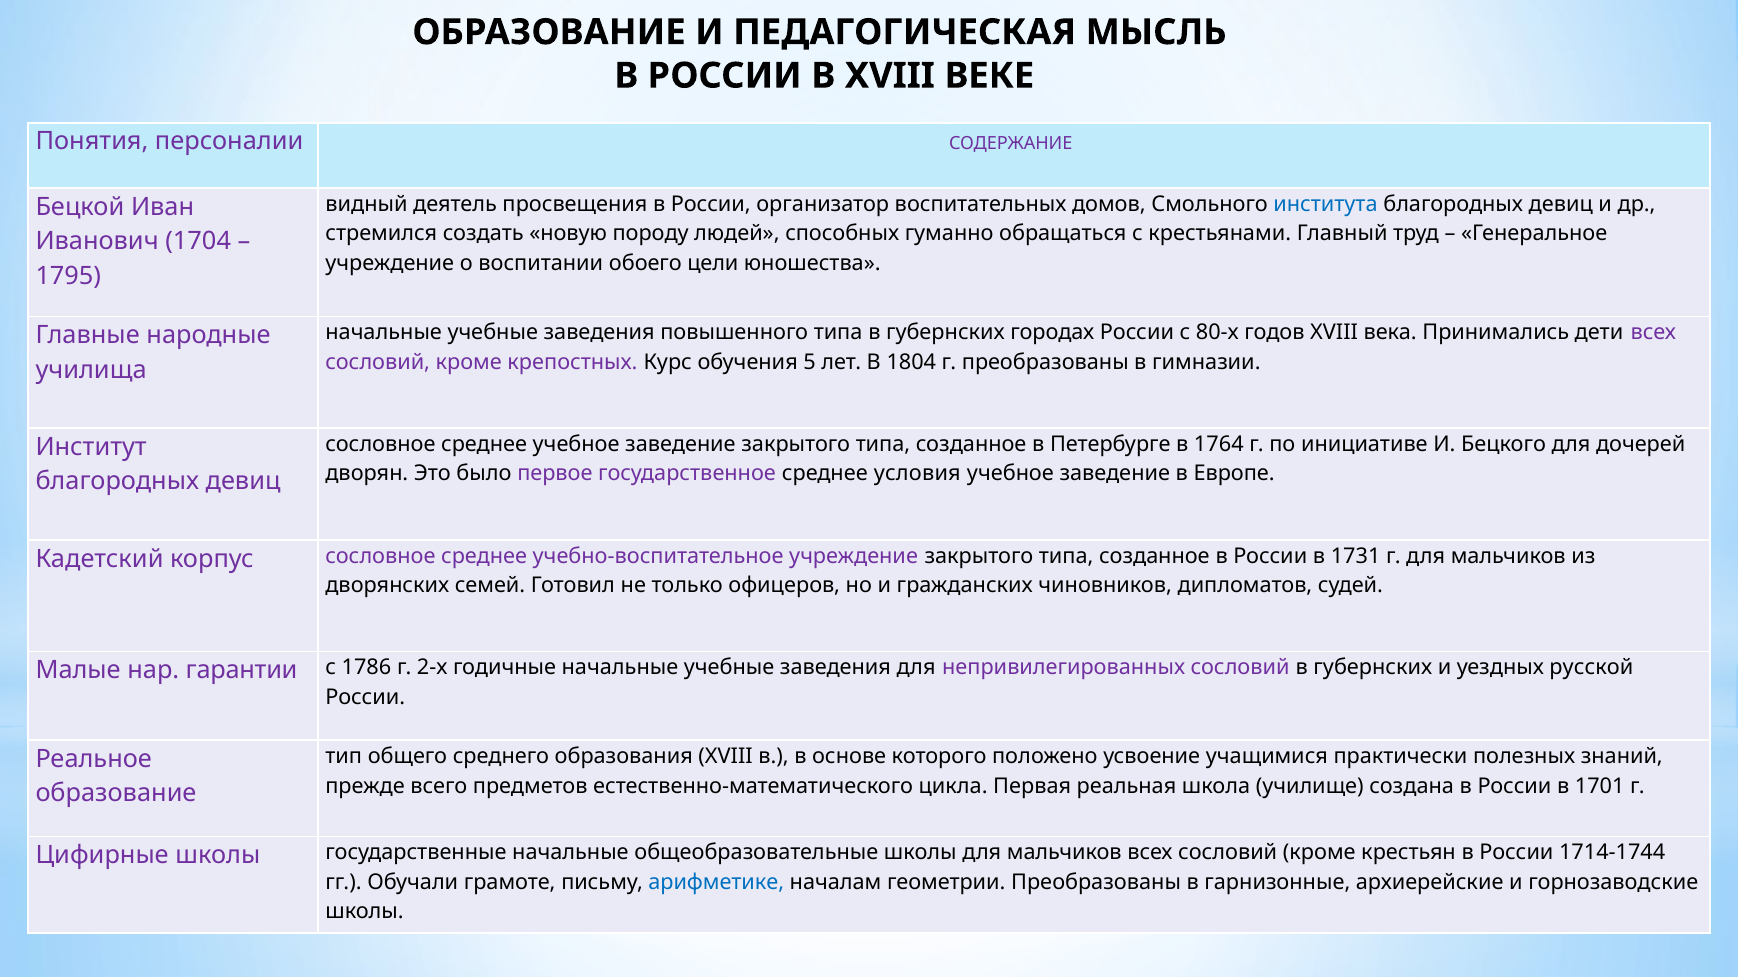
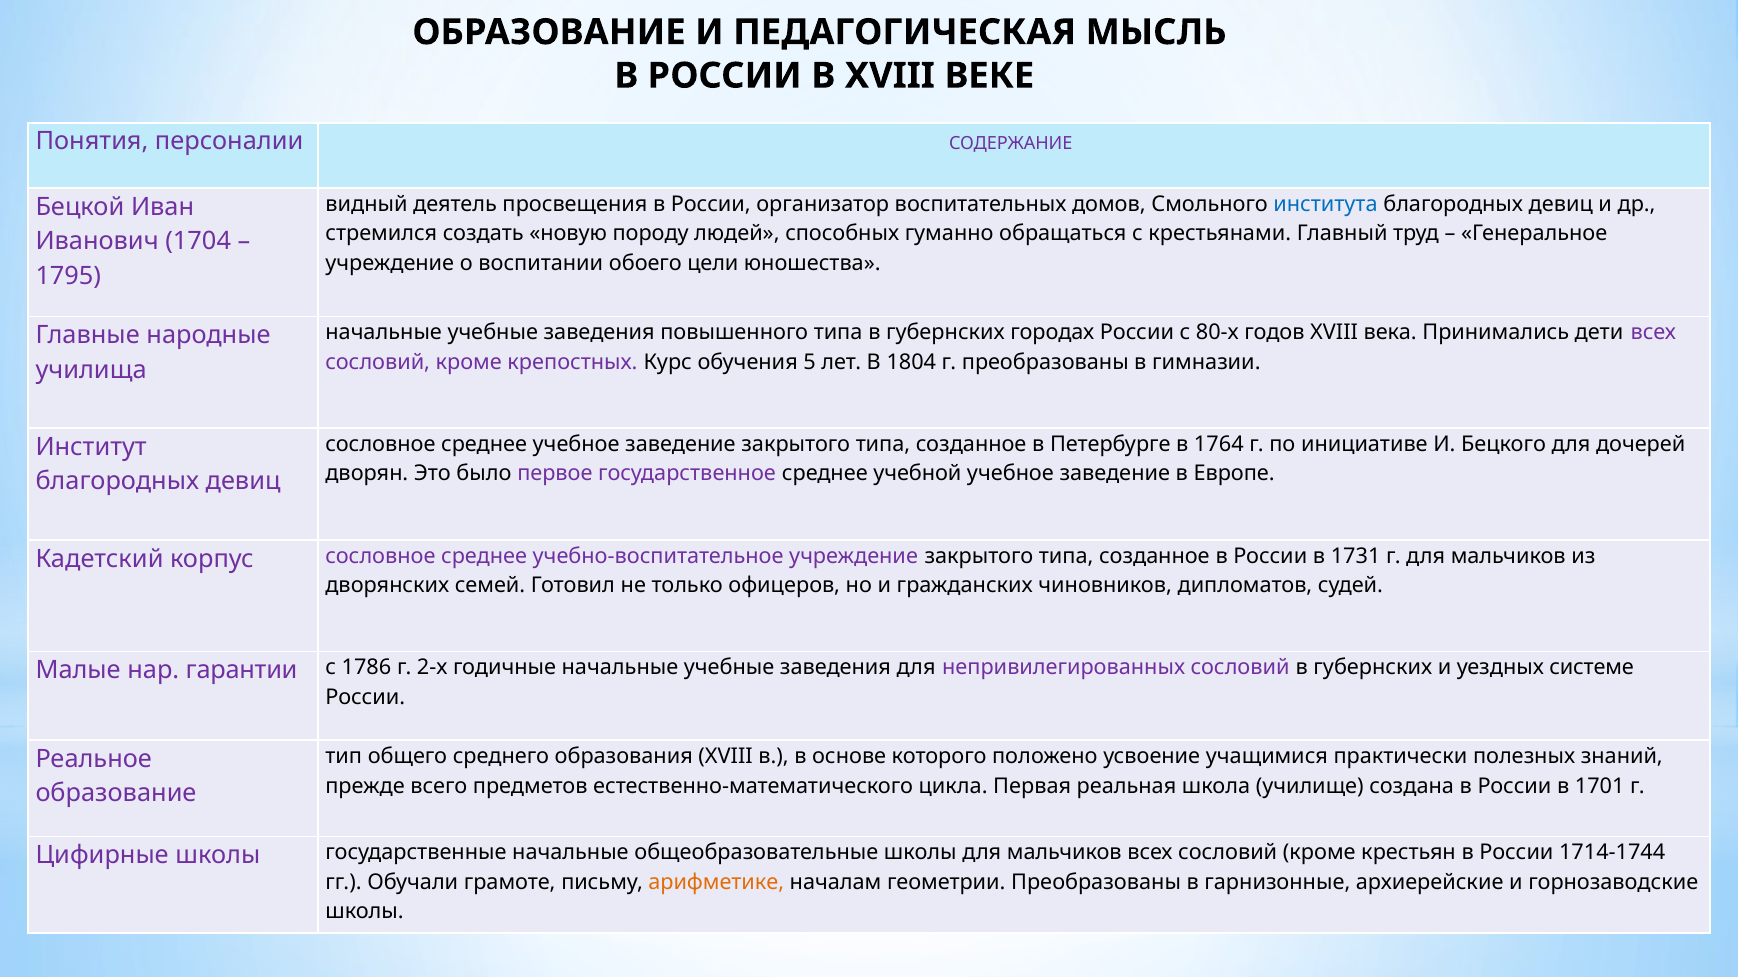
условия: условия -> учебной (917, 474)
русской: русской -> системе (1592, 668)
арифметике colour: blue -> orange (716, 883)
